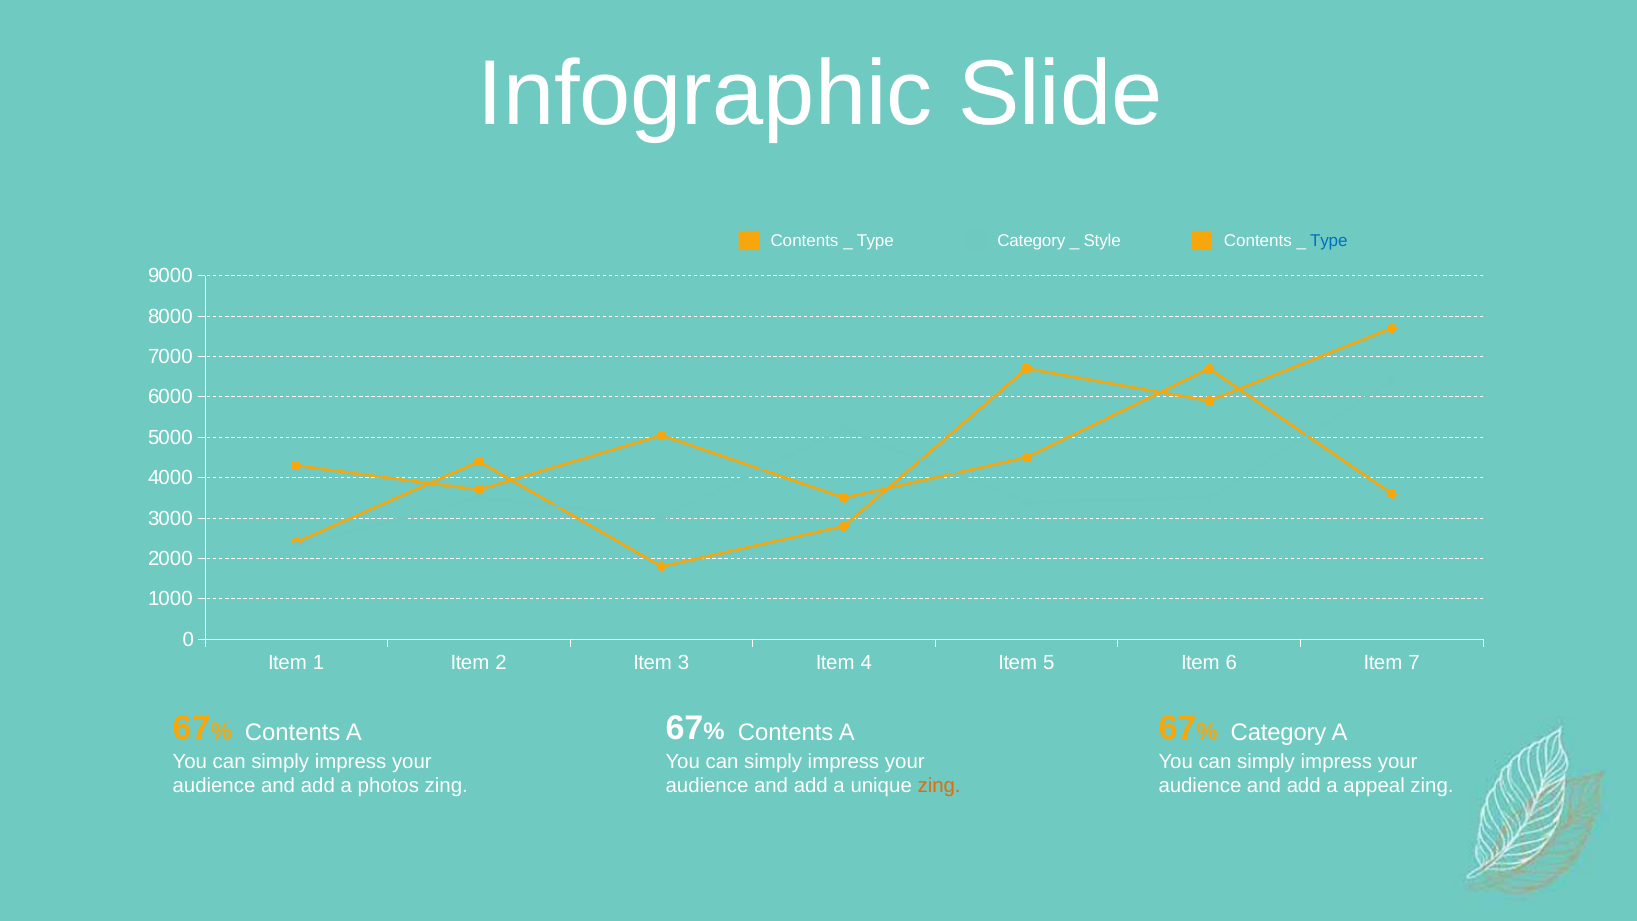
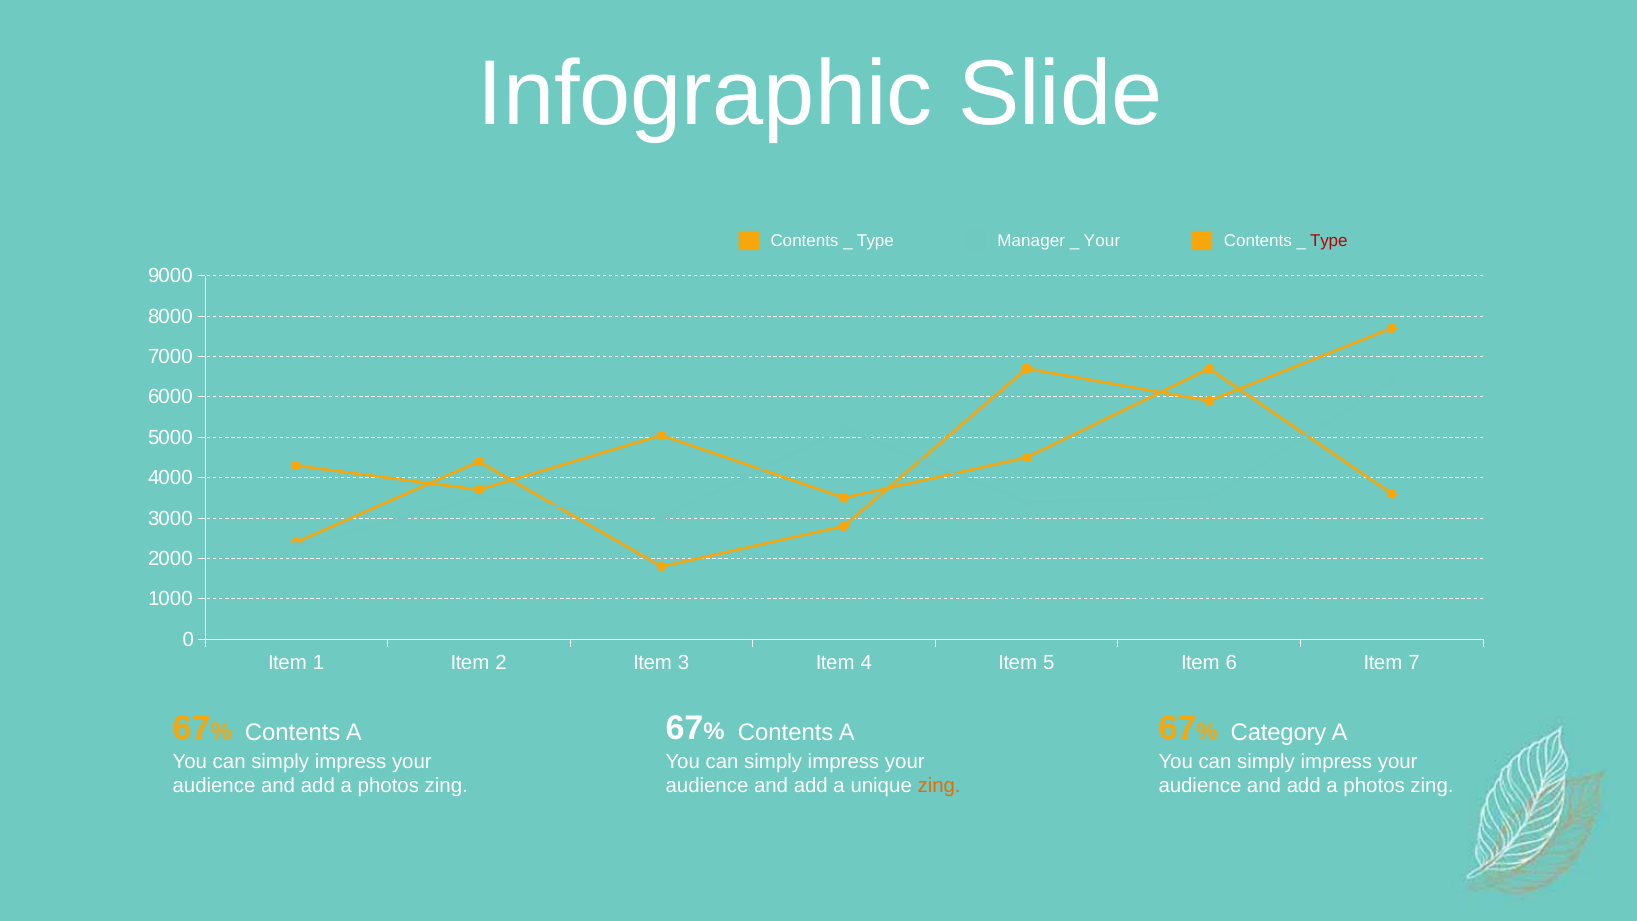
Type Category: Category -> Manager (1031, 241)
Style: Style -> Your (1102, 241)
Type colour: blue -> red (1329, 241)
appeal: appeal -> photos (1374, 786)
